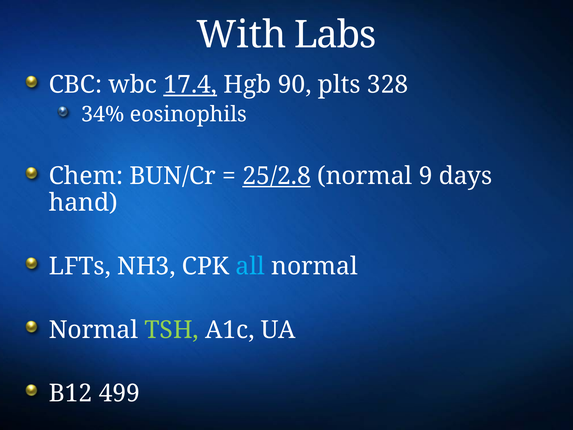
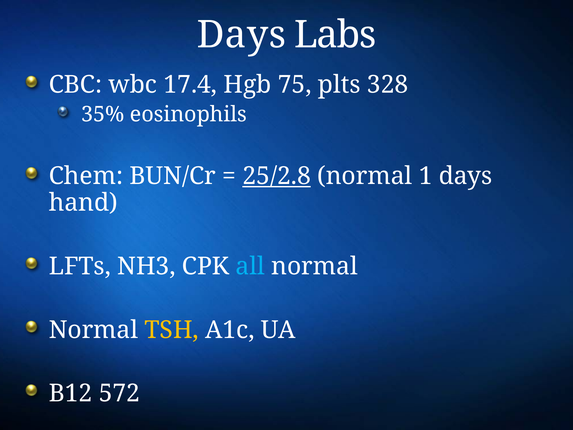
With: With -> Days (241, 35)
17.4 underline: present -> none (190, 85)
90: 90 -> 75 (295, 85)
34%: 34% -> 35% (103, 114)
9: 9 -> 1 (426, 176)
TSH colour: light green -> yellow (172, 330)
499: 499 -> 572 (119, 393)
